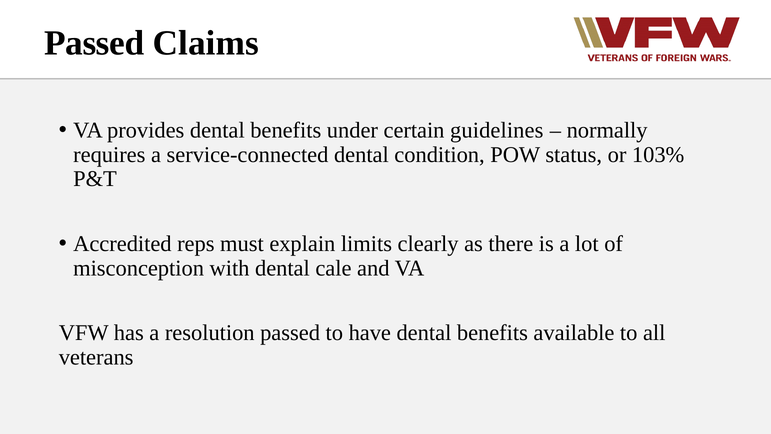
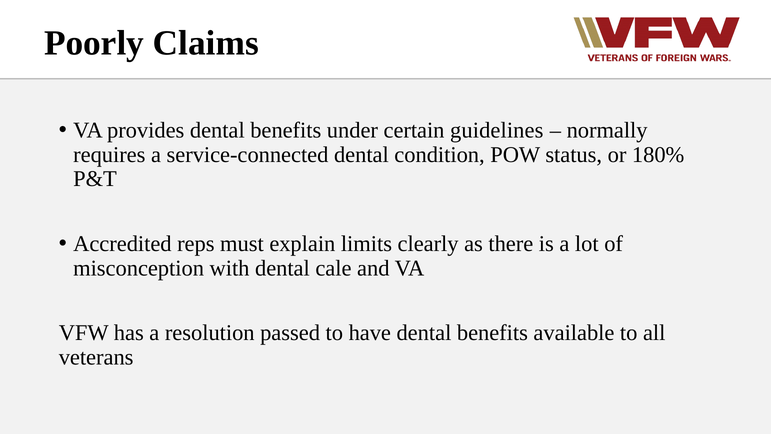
Passed: Passed -> Poorly (94, 43)
103%: 103% -> 180% (658, 155)
